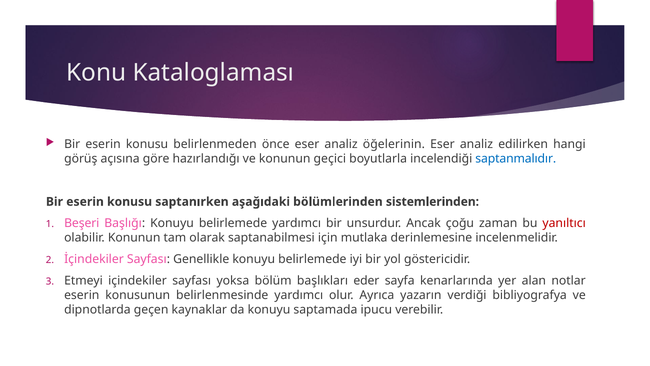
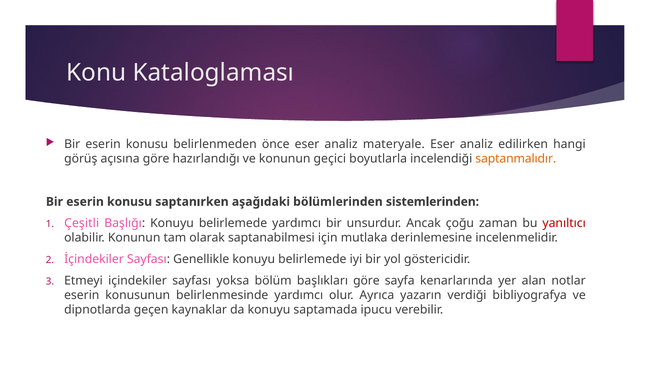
öğelerinin: öğelerinin -> materyale (394, 144)
saptanmalıdır colour: blue -> orange (516, 159)
Beşeri: Beşeri -> Çeşitli (82, 223)
başlıkları eder: eder -> göre (366, 280)
